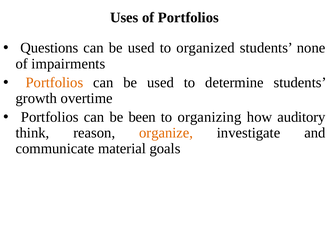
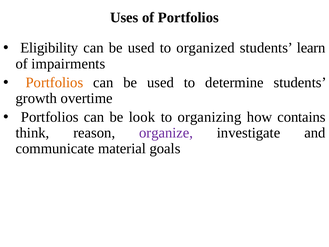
Questions: Questions -> Eligibility (49, 48)
none: none -> learn (311, 48)
been: been -> look (142, 117)
auditory: auditory -> contains (301, 117)
organize colour: orange -> purple (166, 133)
